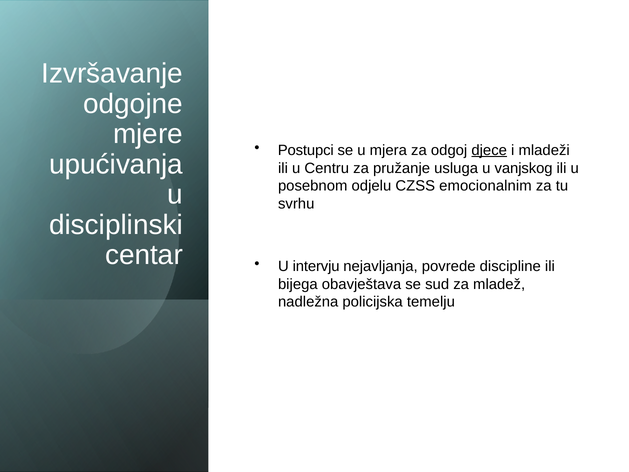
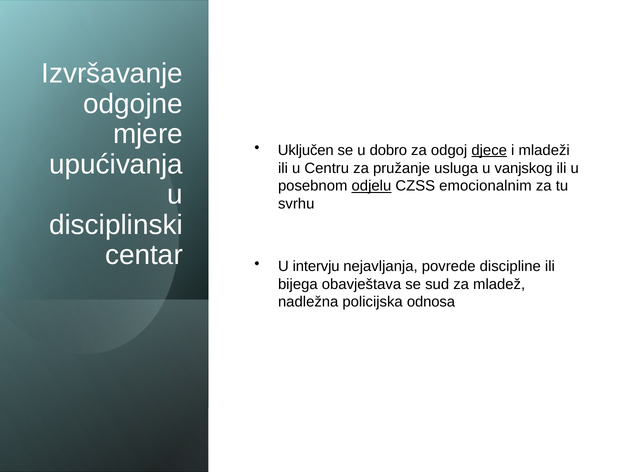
Postupci: Postupci -> Uključen (306, 150)
mjera: mjera -> dobro (388, 150)
odjelu underline: none -> present (371, 186)
temelju: temelju -> odnosa (431, 302)
